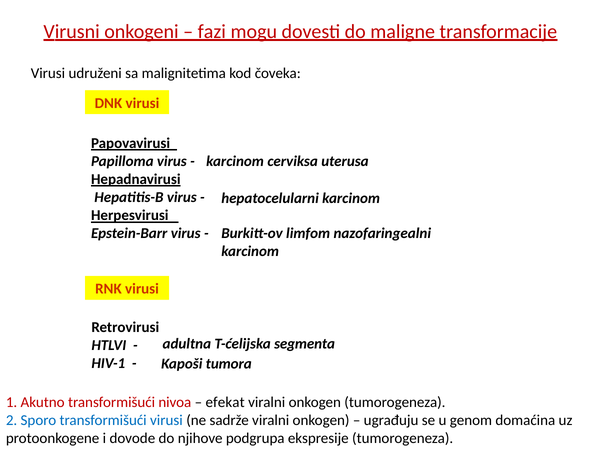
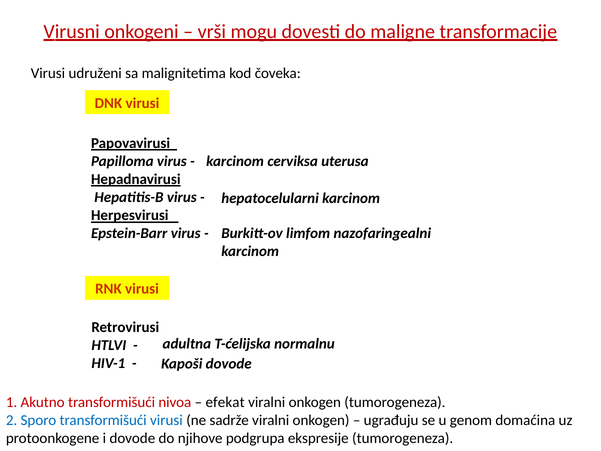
fazi: fazi -> vrši (212, 31)
segmenta: segmenta -> normalnu (304, 344)
Kapoši tumora: tumora -> dovode (229, 364)
